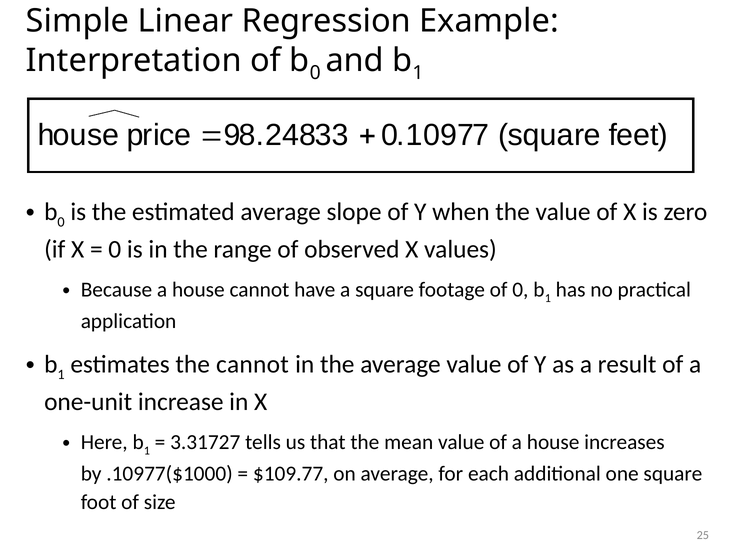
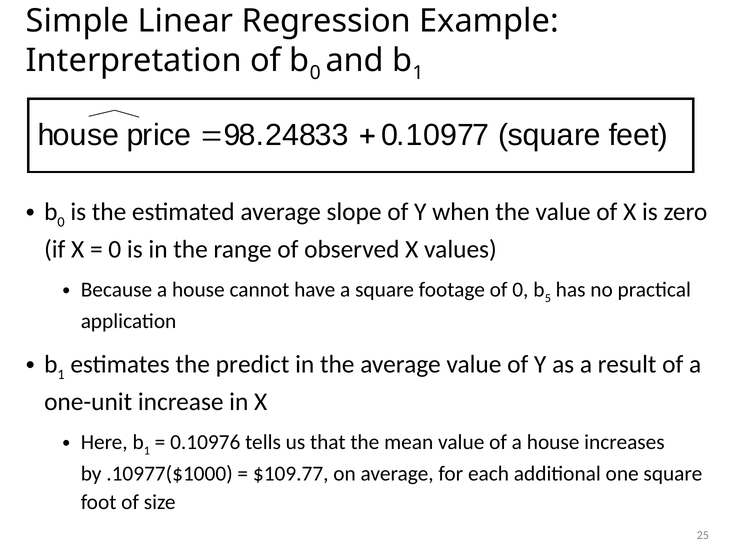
1: 1 -> 5 (548, 298)
the cannot: cannot -> predict (253, 365)
3.31727: 3.31727 -> 0.10976 (205, 442)
